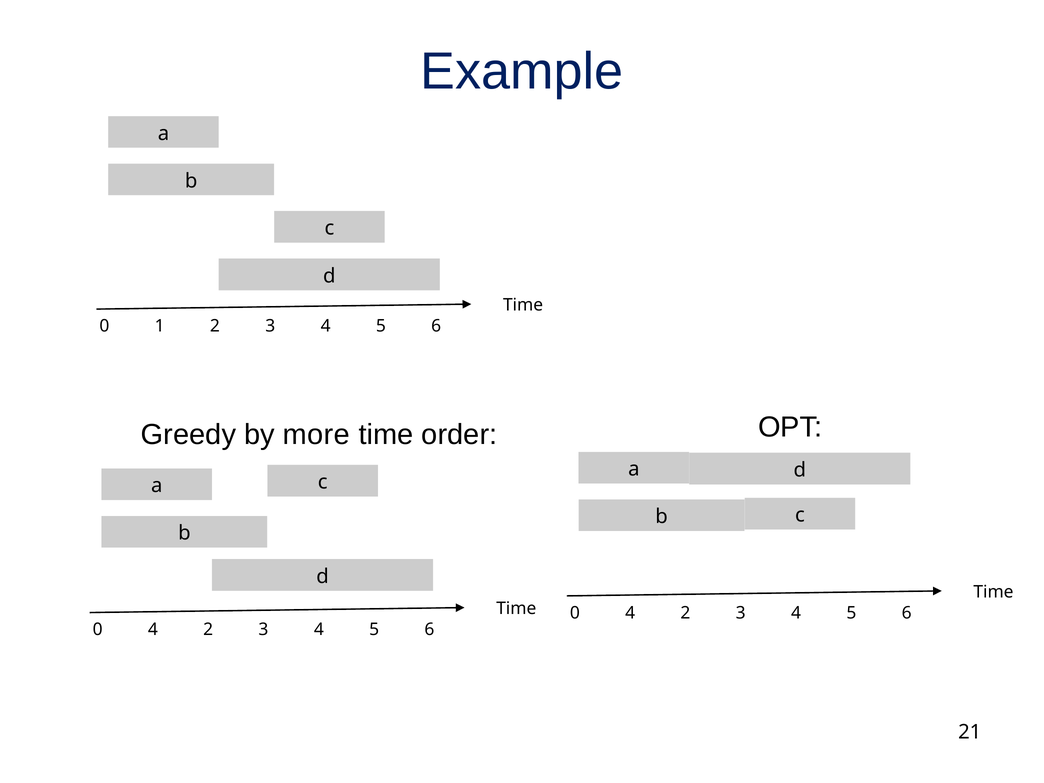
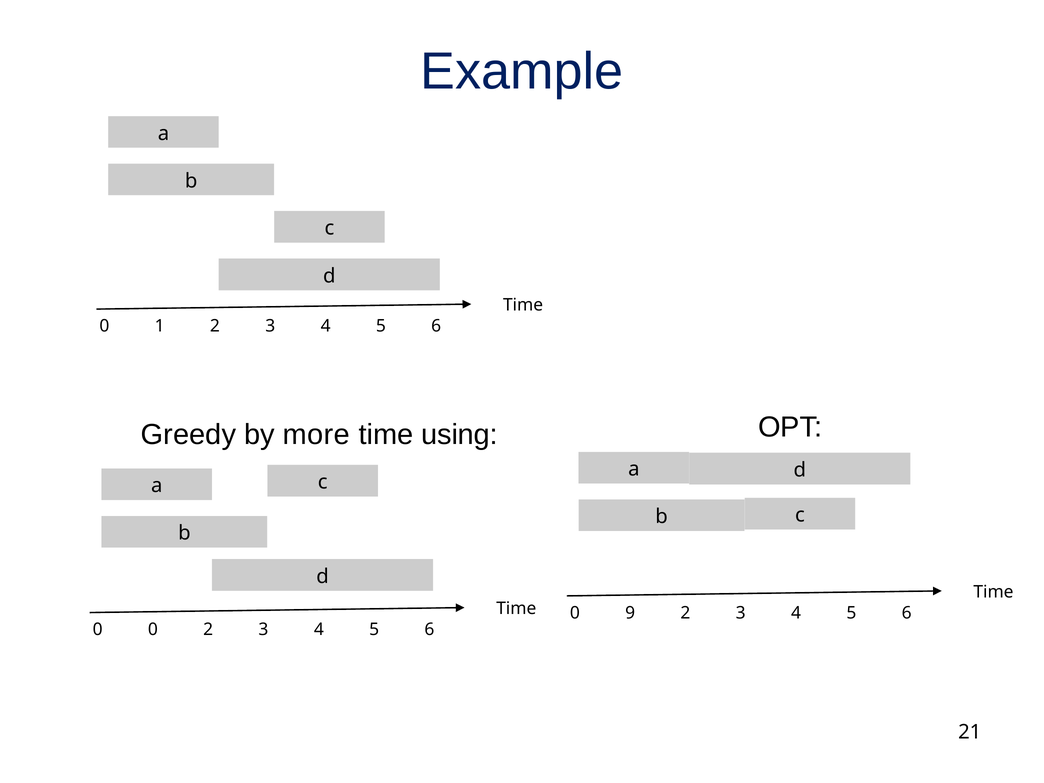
order: order -> using (460, 434)
4: 4 -> 9 (630, 613)
4: 4 -> 0 (153, 629)
